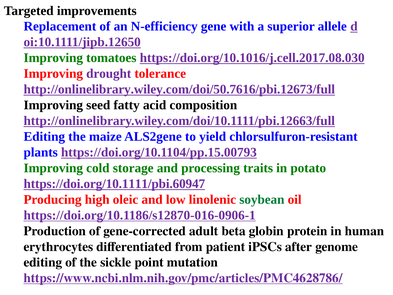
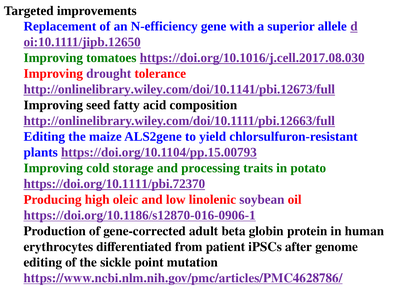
http://onlinelibrary.wiley.com/doi/50.7616/pbi.12673/full: http://onlinelibrary.wiley.com/doi/50.7616/pbi.12673/full -> http://onlinelibrary.wiley.com/doi/10.1141/pbi.12673/full (179, 89)
https://doi.org/10.1111/pbi.60947: https://doi.org/10.1111/pbi.60947 -> https://doi.org/10.1111/pbi.72370 (114, 184)
soybean colour: green -> purple (262, 199)
